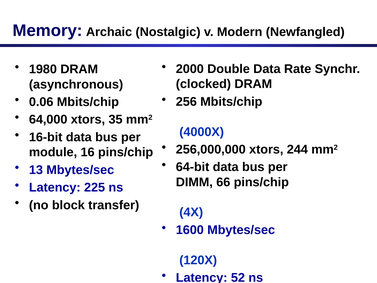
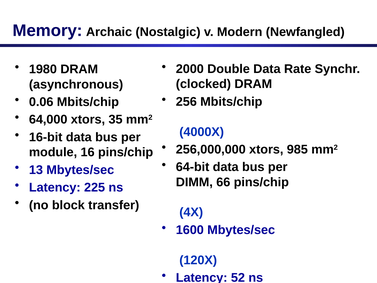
244: 244 -> 985 (297, 149)
